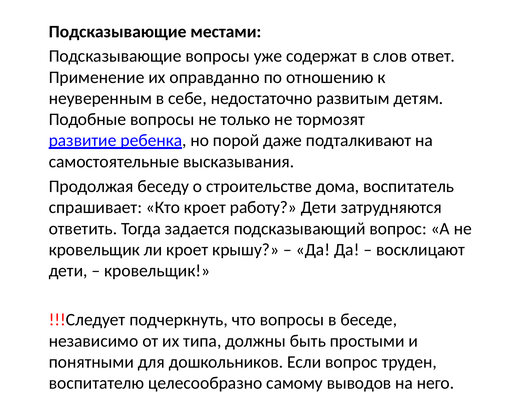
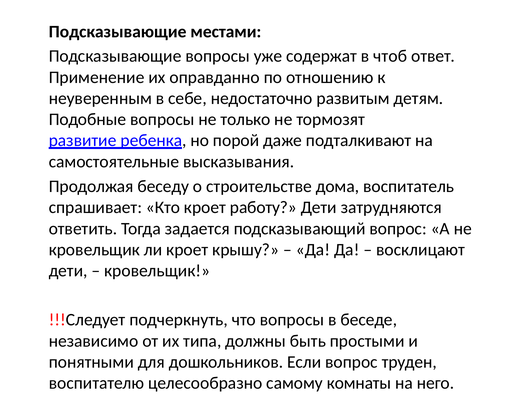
слов: слов -> чтоб (390, 56)
выводов: выводов -> комнаты (359, 383)
